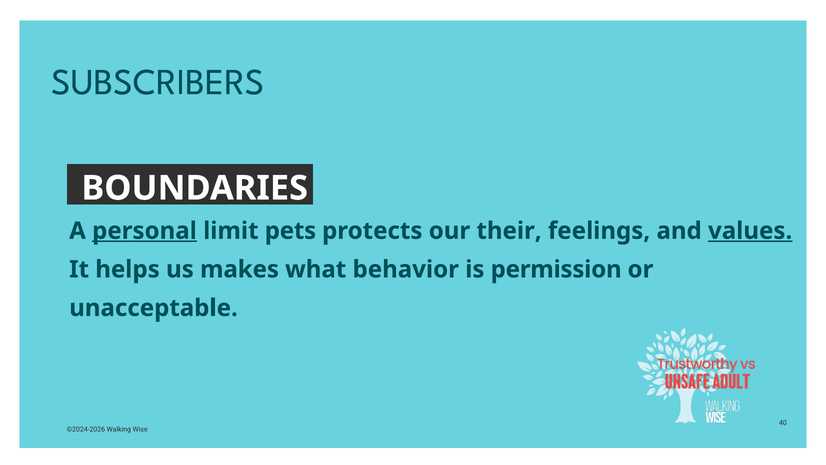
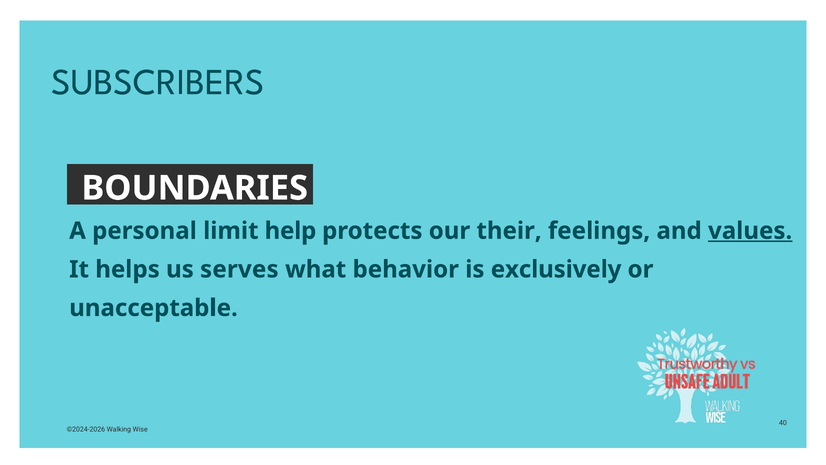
personal underline: present -> none (144, 231)
pets: pets -> help (290, 231)
makes: makes -> serves (239, 269)
permission: permission -> exclusively (556, 269)
